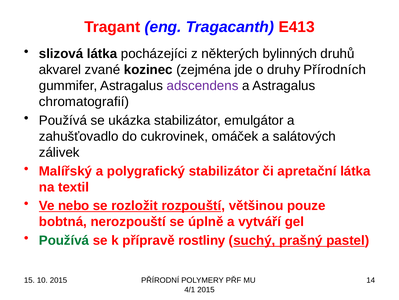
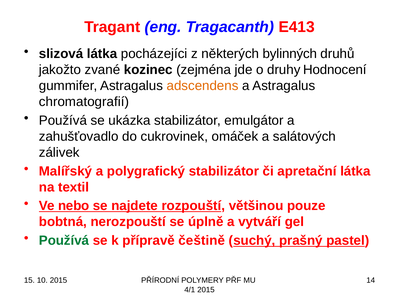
akvarel: akvarel -> jakožto (60, 70)
Přírodních: Přírodních -> Hodnocení (335, 70)
adscendens colour: purple -> orange (203, 86)
rozložit: rozložit -> najdete (135, 205)
rostliny: rostliny -> češtině (202, 240)
